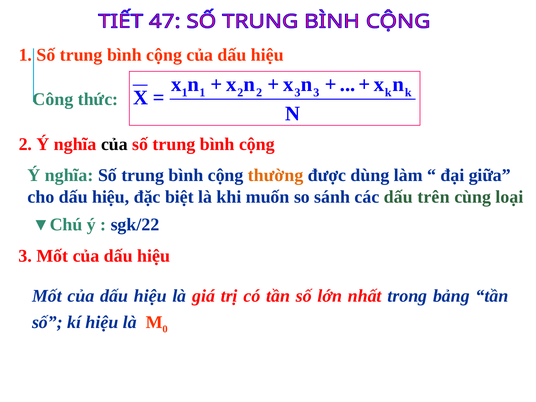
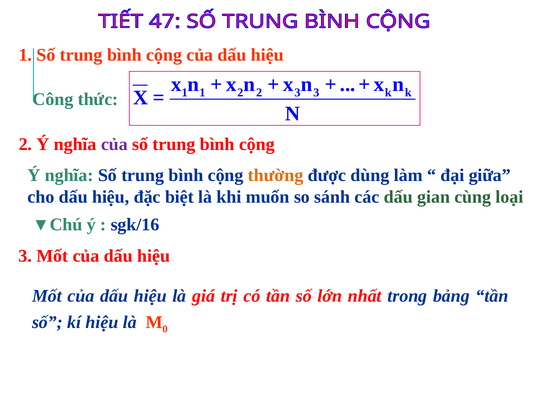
của colour: black -> purple (114, 144)
trên: trên -> gian (434, 197)
sgk/22: sgk/22 -> sgk/16 (135, 225)
